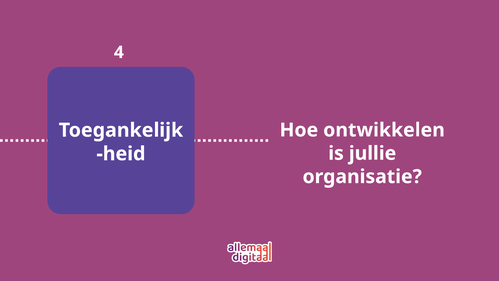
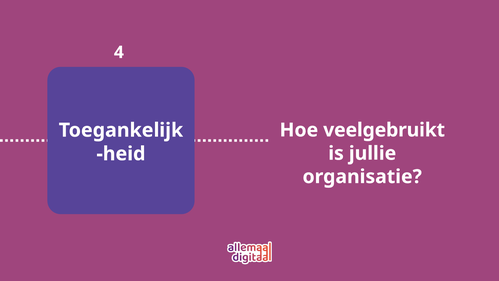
ontwikkelen: ontwikkelen -> veelgebruikt (384, 130)
